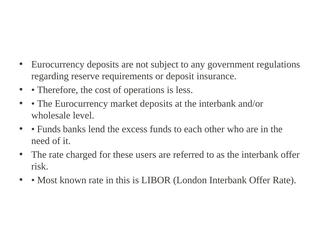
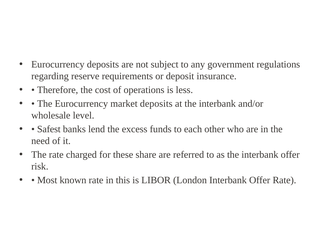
Funds: Funds -> Safest (49, 129)
users: users -> share (146, 154)
